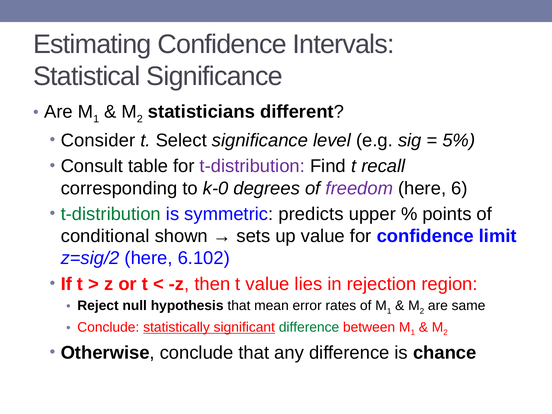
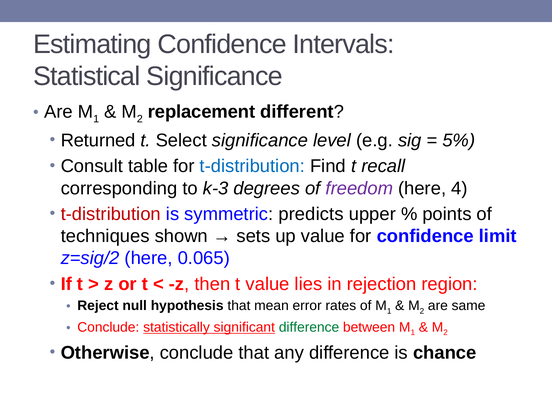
statisticians: statisticians -> replacement (201, 112)
Consider: Consider -> Returned (98, 140)
t-distribution colour: purple -> blue (252, 166)
k-0: k-0 -> k-3 (216, 188)
6: 6 -> 4 (459, 188)
t-distribution colour: green -> red (111, 214)
conditional: conditional -> techniques (105, 236)
6.102: 6.102 -> 0.065 (204, 258)
